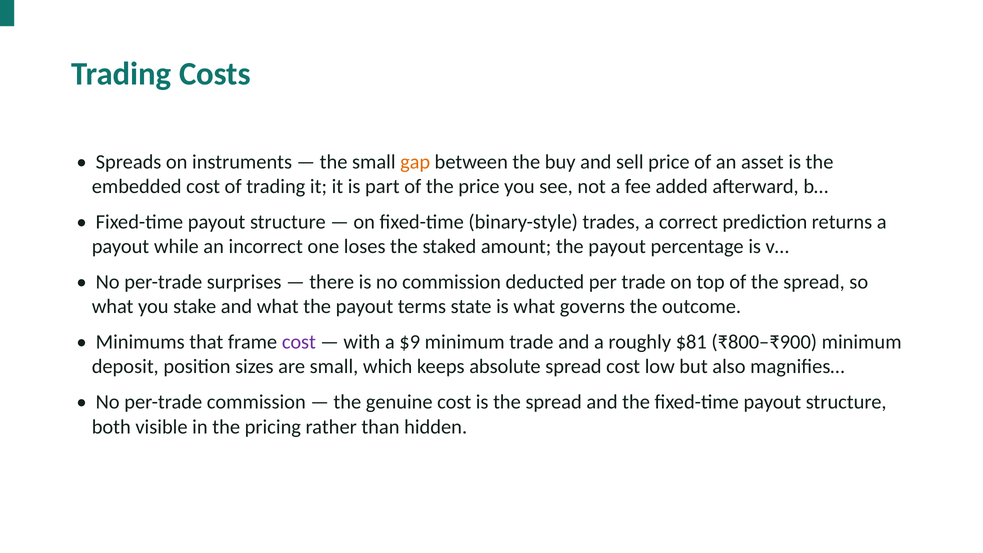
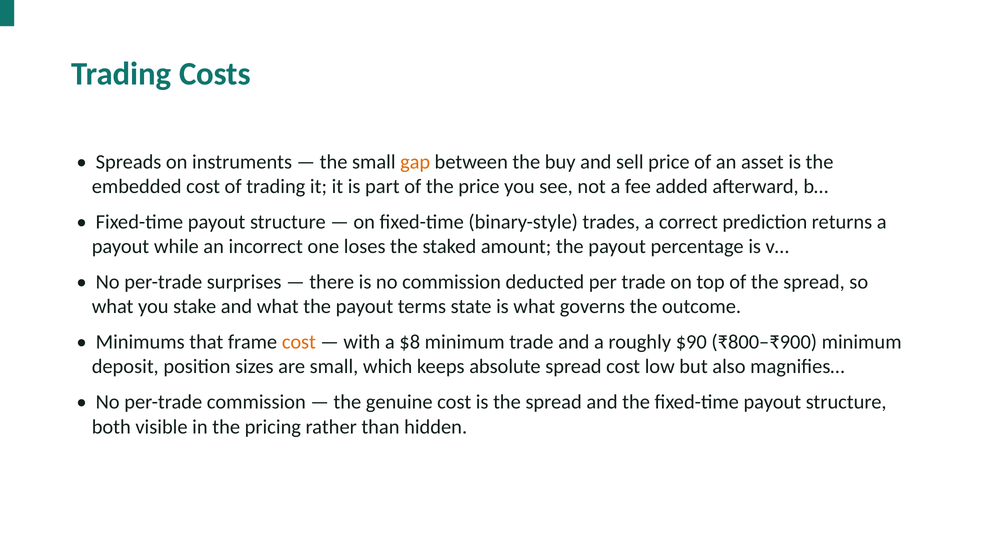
cost colour: purple -> orange (299, 342)
$9: $9 -> $8 (410, 342)
$81: $81 -> $90 (691, 342)
